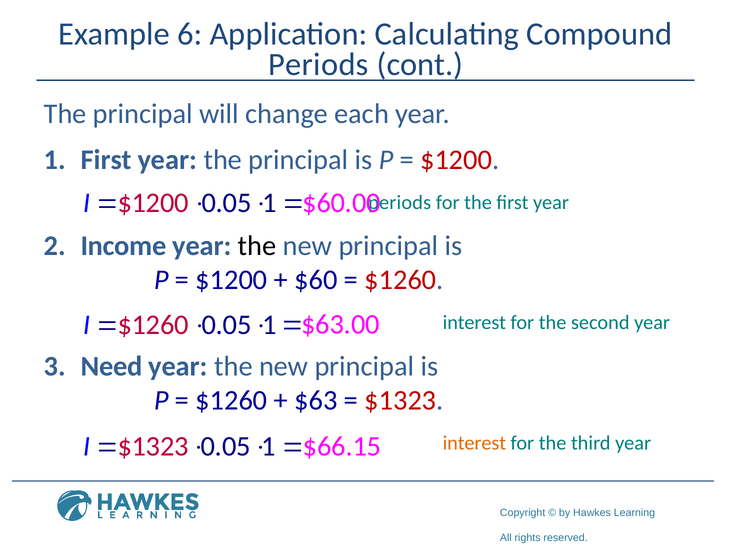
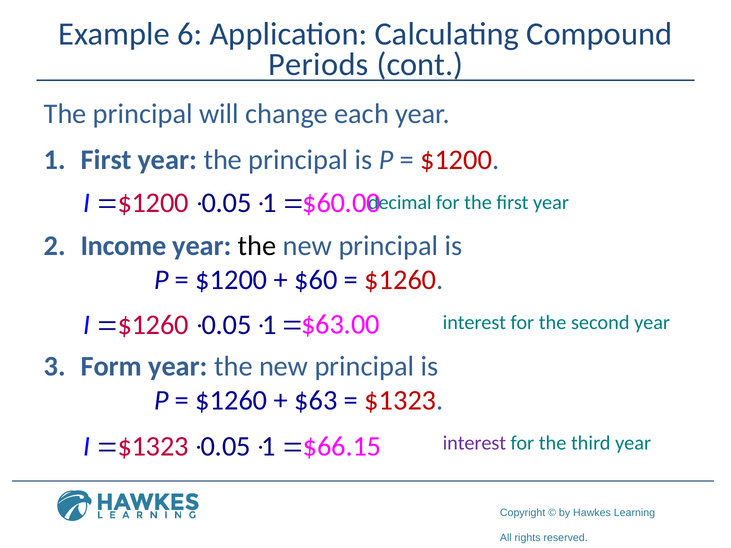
periods: periods -> decimal (400, 202)
Need: Need -> Form (111, 366)
interest colour: orange -> purple (474, 443)
